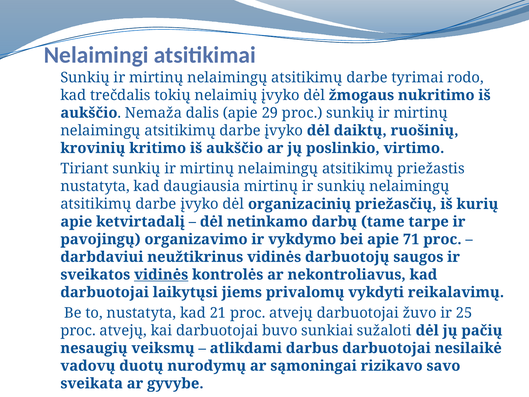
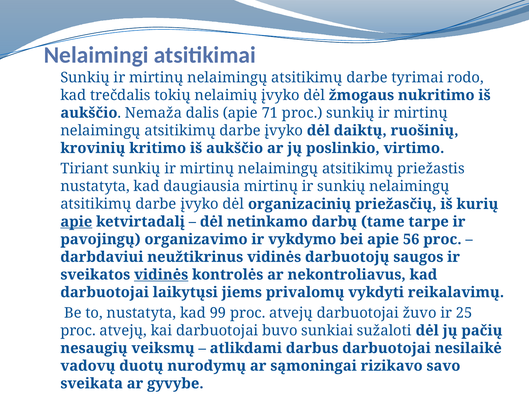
29: 29 -> 71 (270, 113)
apie underline: none -> present (76, 222)
71: 71 -> 56 (411, 239)
21: 21 -> 99 (218, 313)
